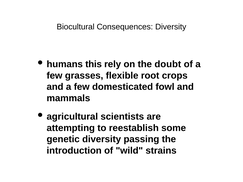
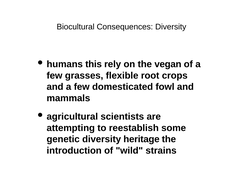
doubt: doubt -> vegan (168, 64)
passing: passing -> heritage (141, 139)
